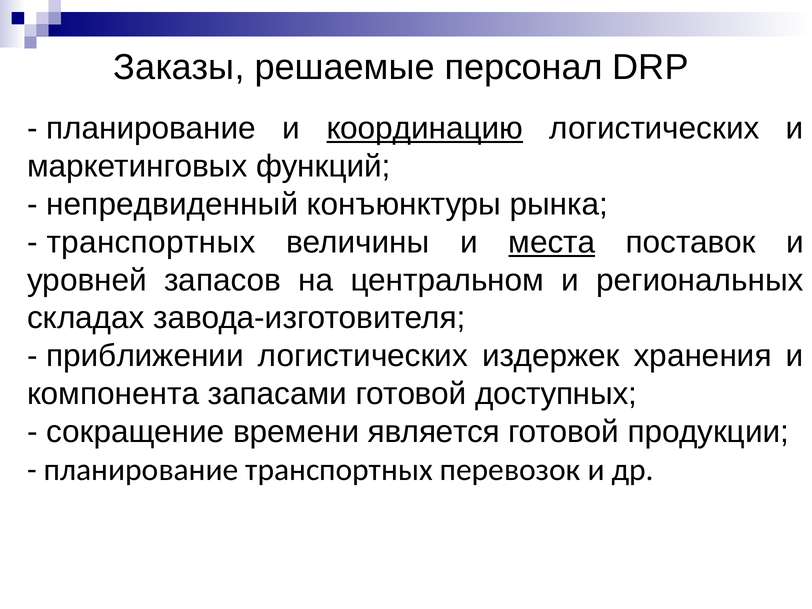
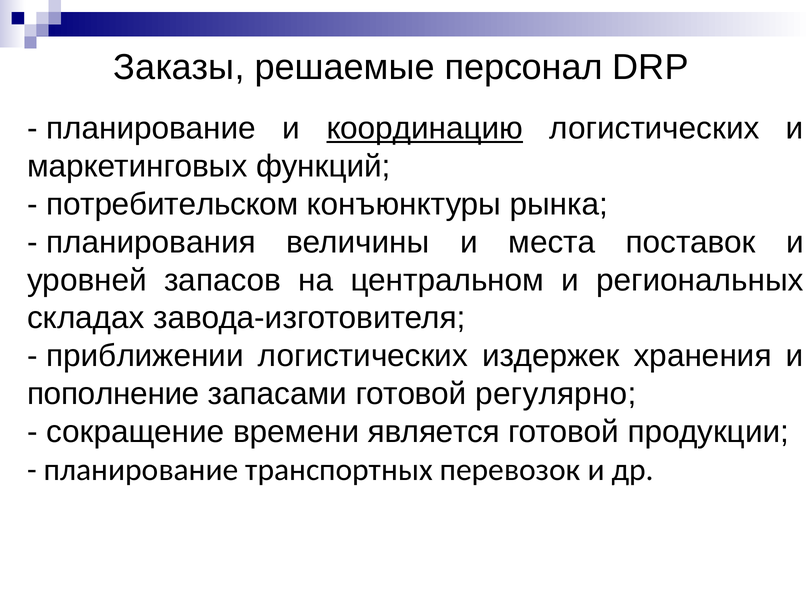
непредвиденный: непредвиденный -> потребительском (172, 204)
транспортных: транспортных -> планирования (151, 242)
места underline: present -> none (552, 242)
компонента: компонента -> пополнение (113, 394)
доступных: доступных -> регулярно (556, 394)
